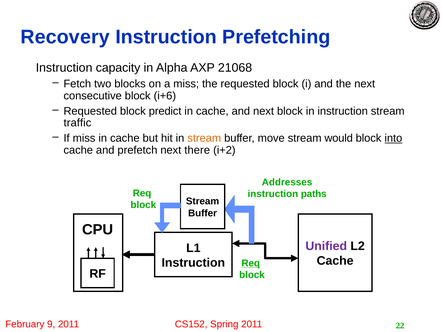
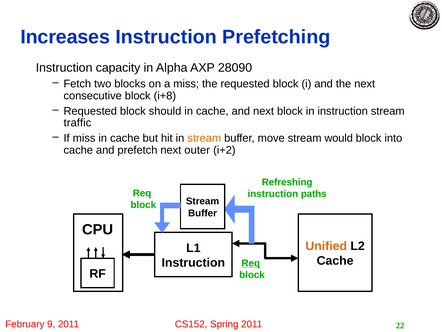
Recovery: Recovery -> Increases (65, 37)
21068: 21068 -> 28090 (235, 68)
i+6: i+6 -> i+8 (165, 96)
predict: predict -> should (165, 111)
into underline: present -> none (393, 138)
there: there -> outer (197, 150)
Addresses: Addresses -> Refreshing (287, 182)
Unified colour: purple -> orange (326, 246)
